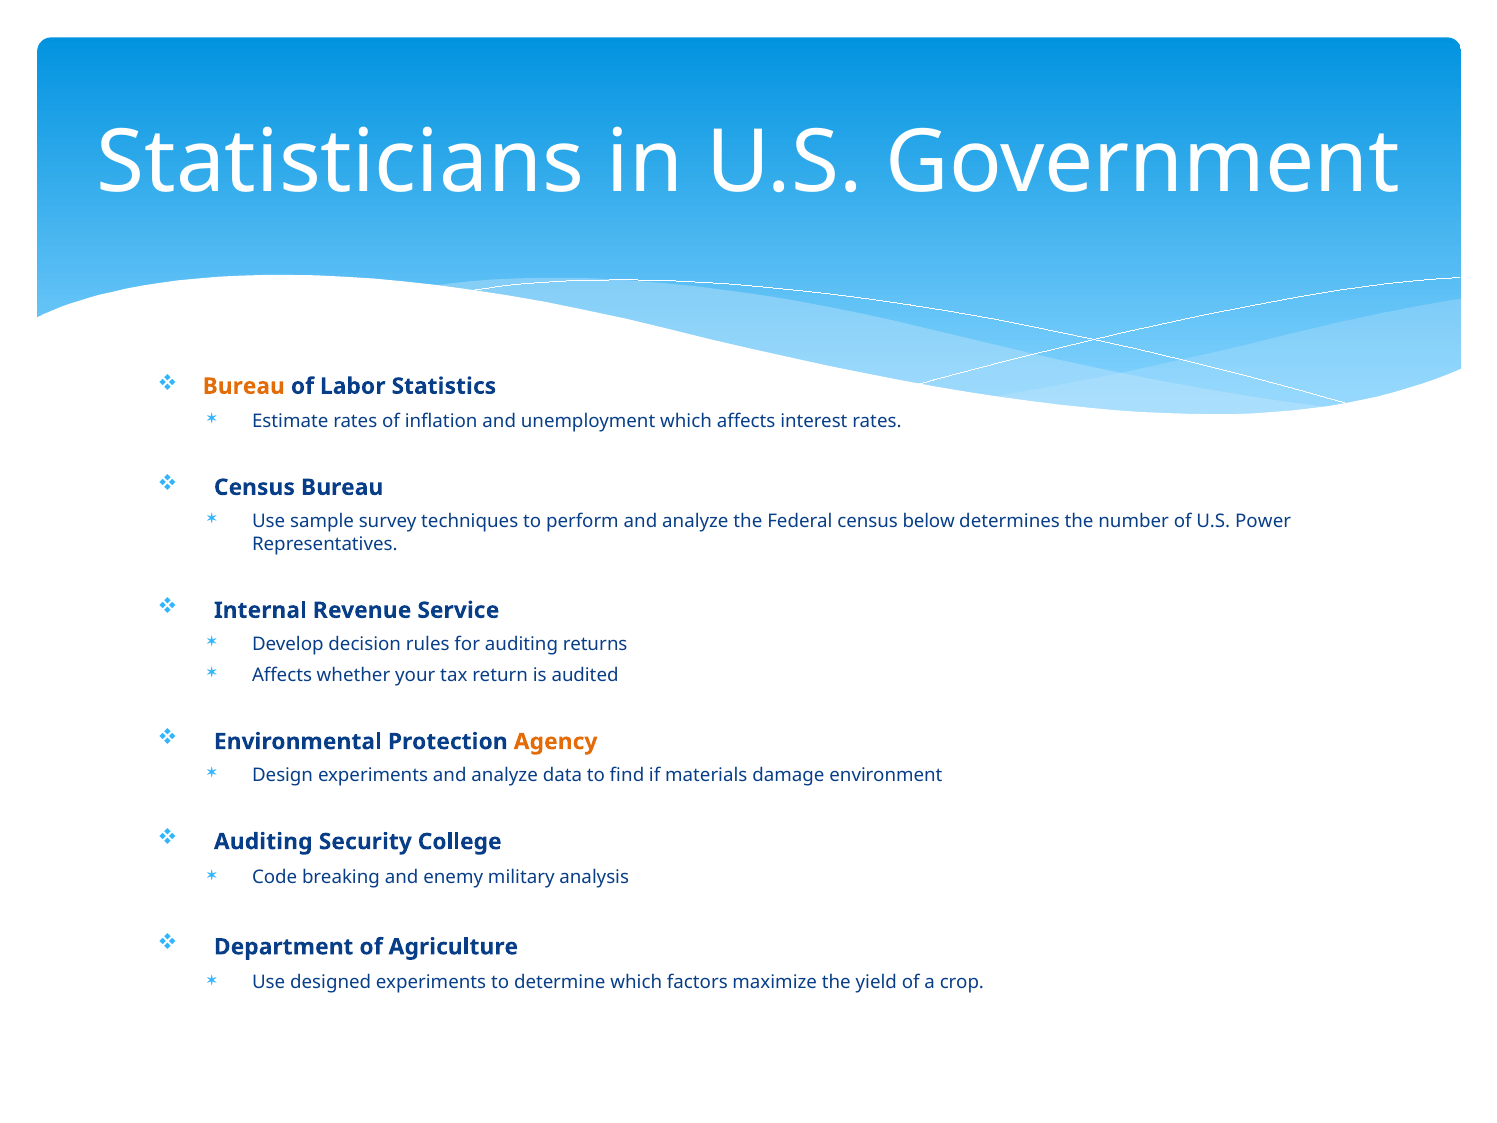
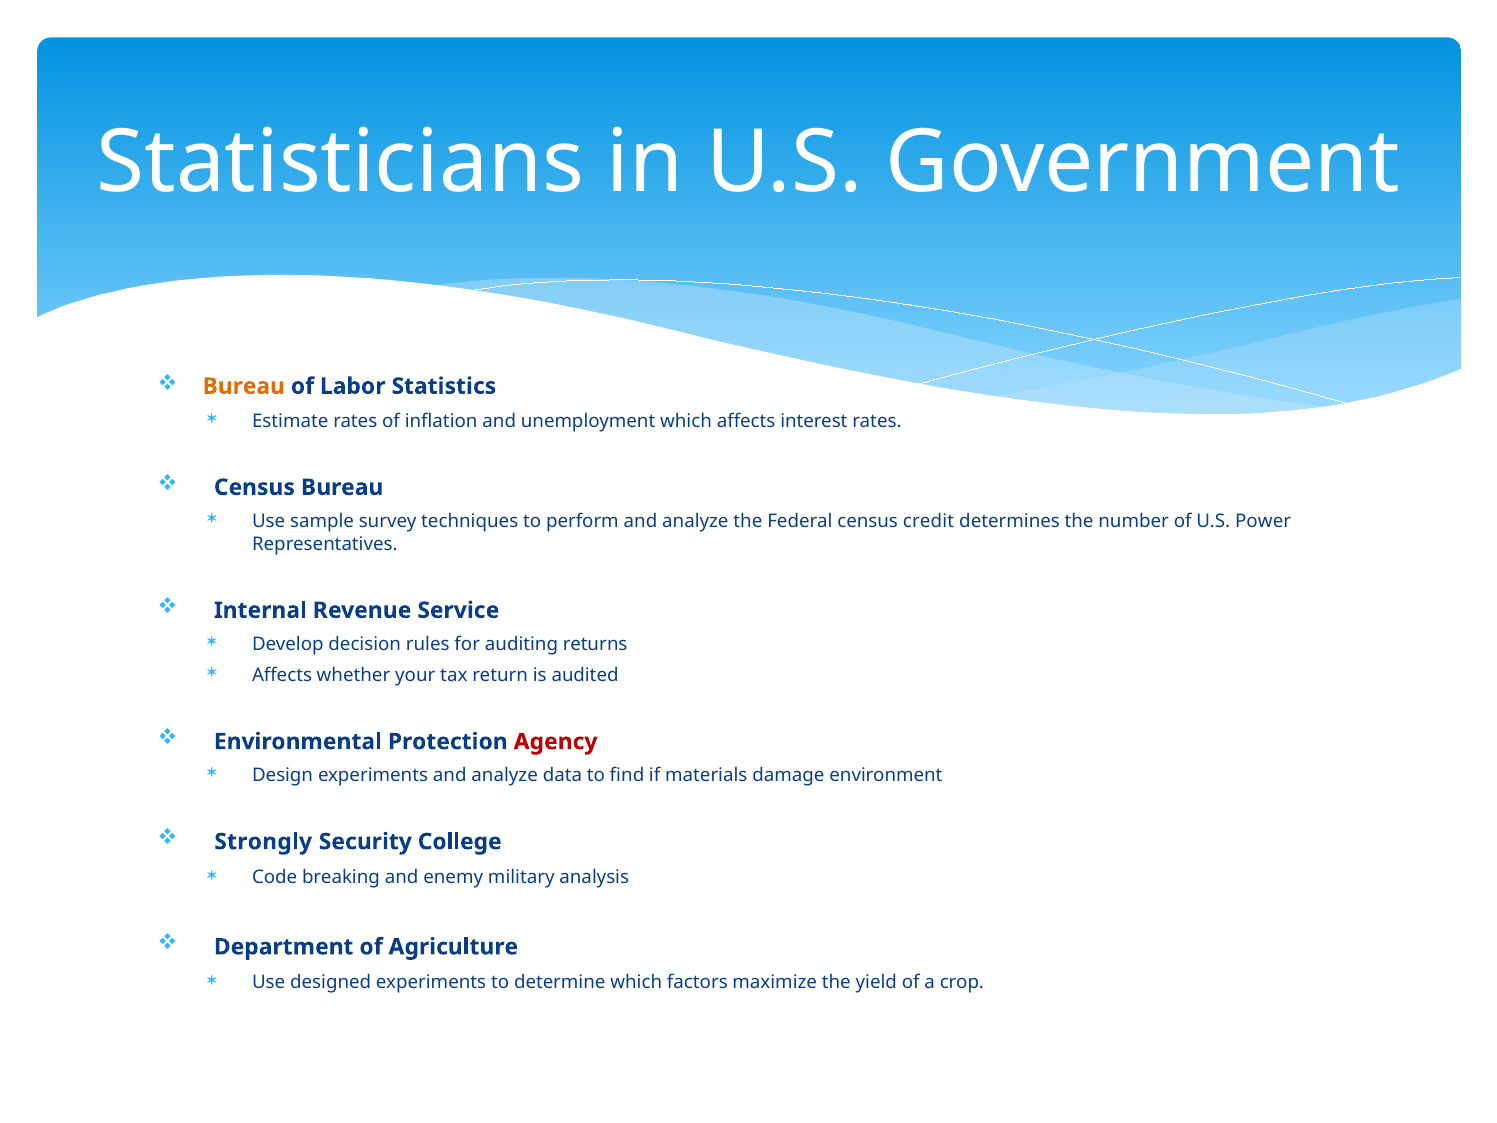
below: below -> credit (929, 521)
Agency colour: orange -> red (556, 741)
Auditing: Auditing -> Strongly (263, 842)
